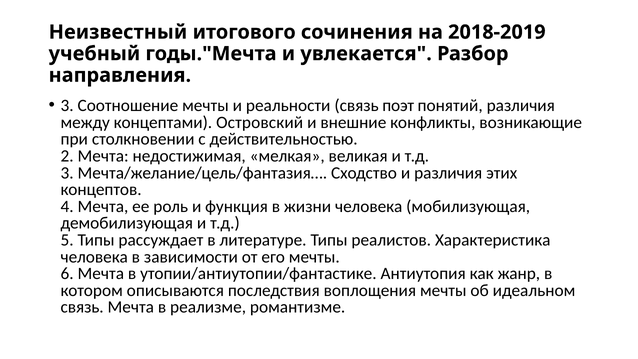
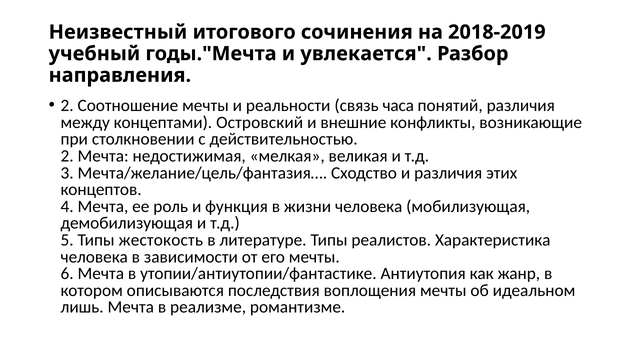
3: 3 -> 2 (67, 106)
поэт: поэт -> часа (398, 106)
рассуждает: рассуждает -> жестокость (161, 240)
связь: связь -> лишь (82, 307)
